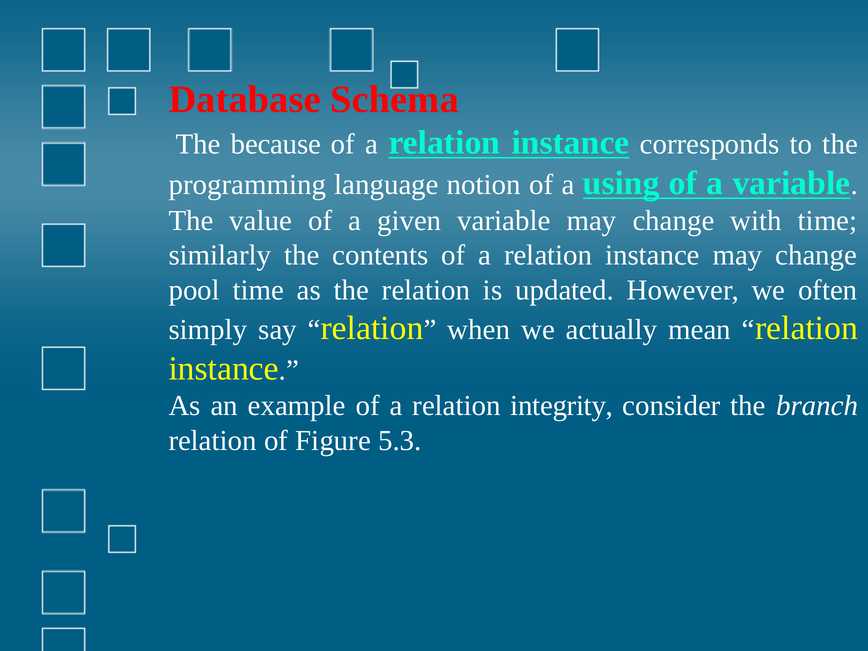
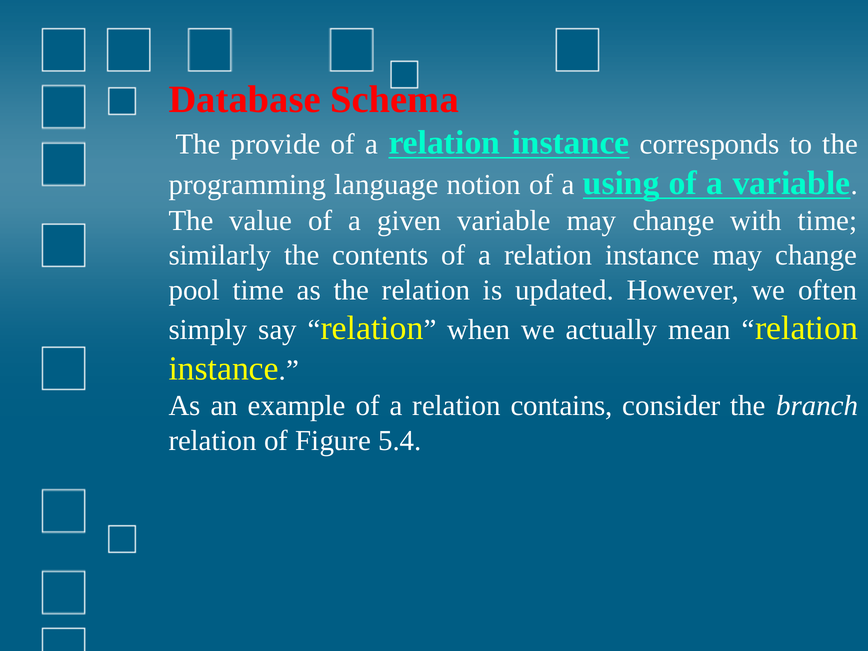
because: because -> provide (276, 144)
integrity: integrity -> contains (562, 406)
5.3: 5.3 -> 5.4 (400, 441)
